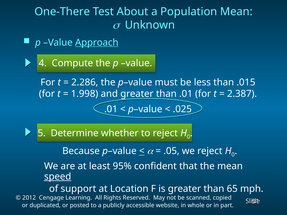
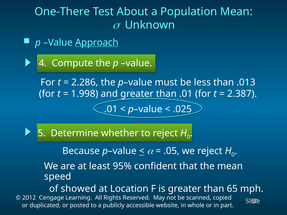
.015: .015 -> .013 (246, 82)
speed underline: present -> none (58, 177)
support: support -> showed (78, 189)
